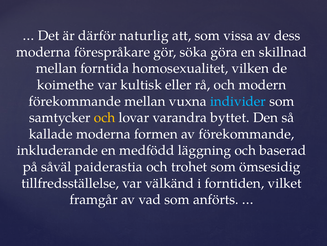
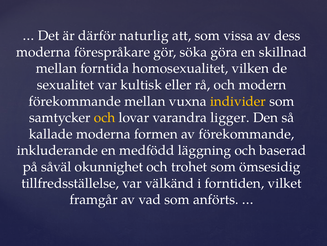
koimethe: koimethe -> sexualitet (66, 85)
individer colour: light blue -> yellow (238, 101)
byttet: byttet -> ligger (230, 117)
paiderastia: paiderastia -> okunnighet (109, 166)
